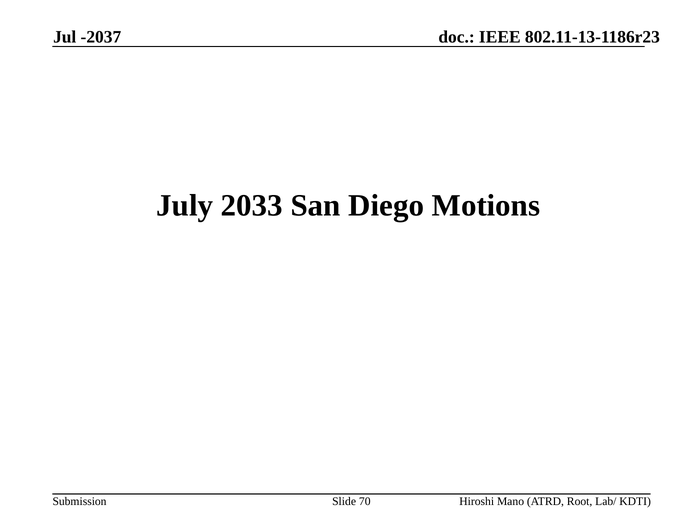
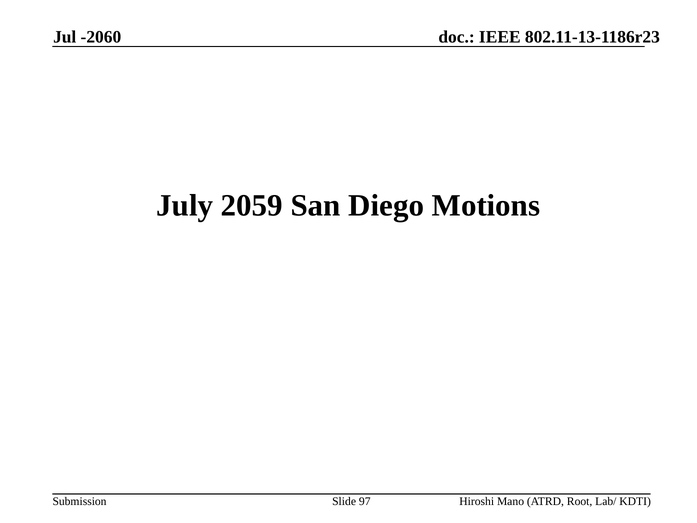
-2037: -2037 -> -2060 (101, 37)
2033: 2033 -> 2059 (252, 205)
70: 70 -> 97 (365, 501)
